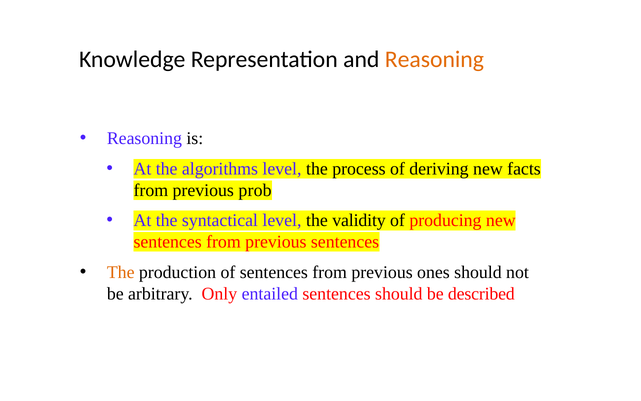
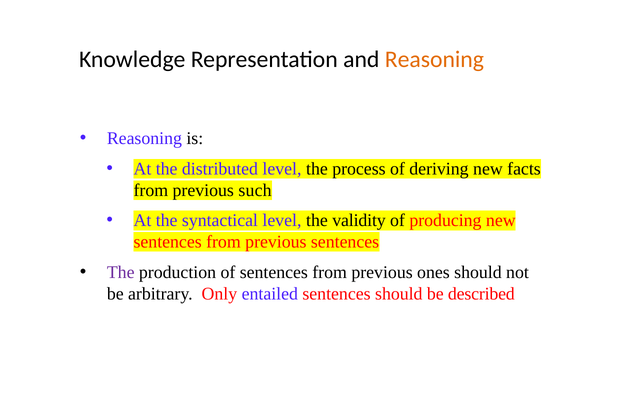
algorithms: algorithms -> distributed (220, 169)
prob: prob -> such (255, 190)
The colour: orange -> purple (121, 272)
